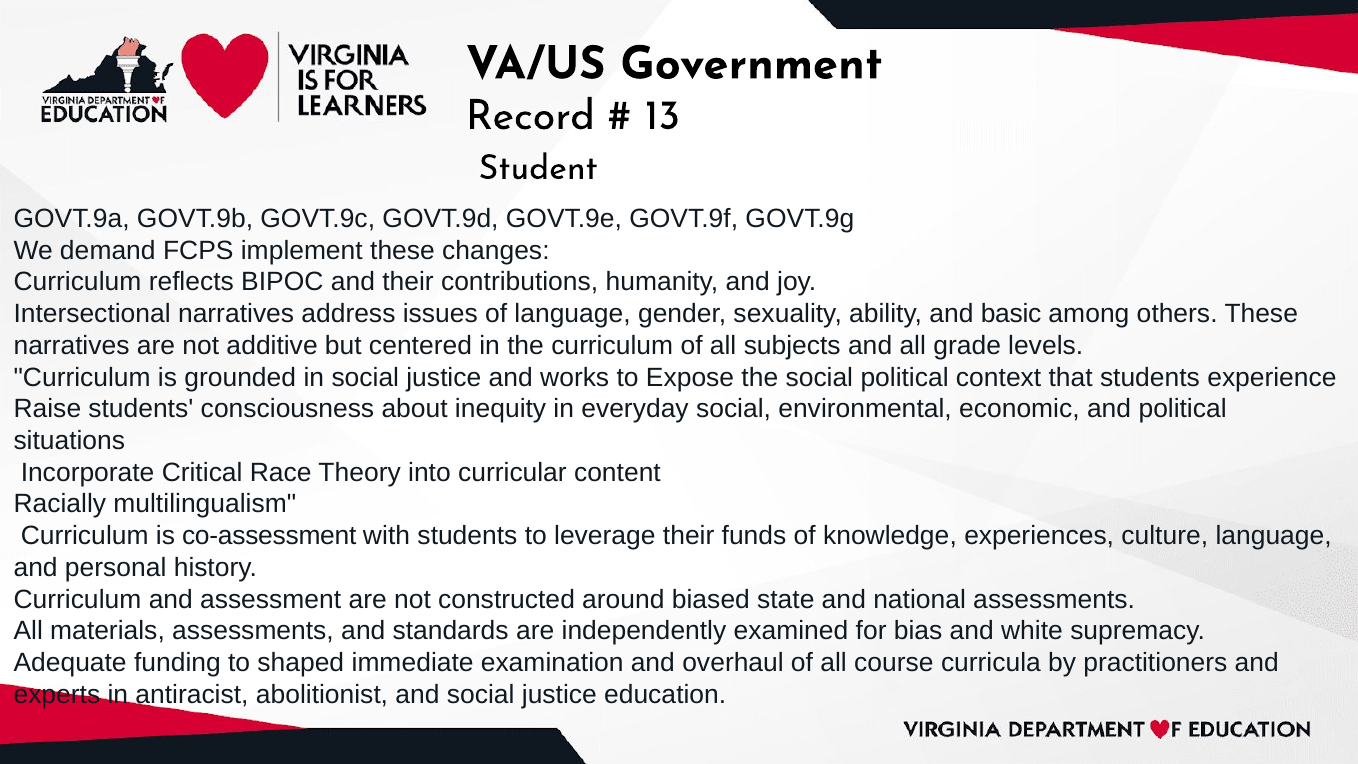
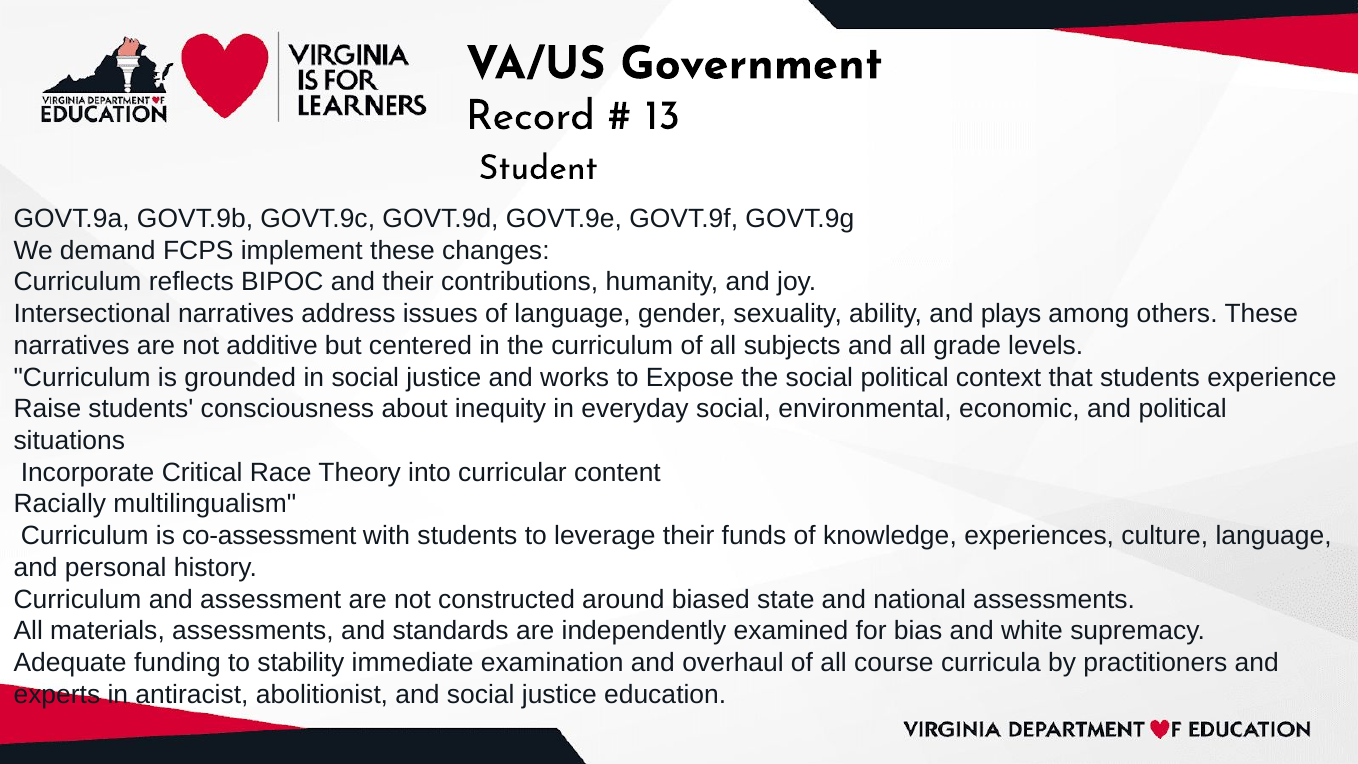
basic: basic -> plays (1011, 314)
shaped: shaped -> stability (301, 663)
